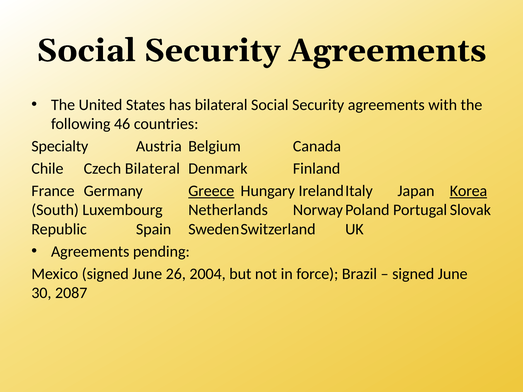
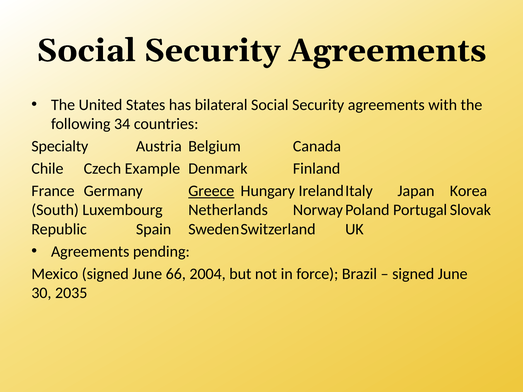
46: 46 -> 34 (122, 124)
Czech Bilateral: Bilateral -> Example (152, 169)
Korea underline: present -> none (468, 191)
26: 26 -> 66 (176, 274)
2087: 2087 -> 2035 (71, 293)
